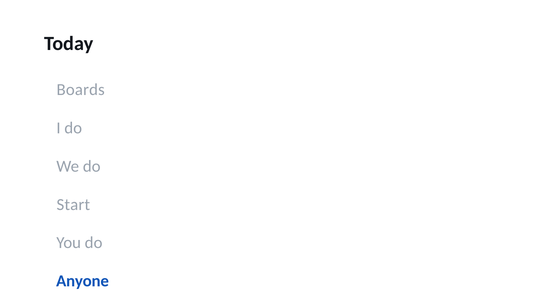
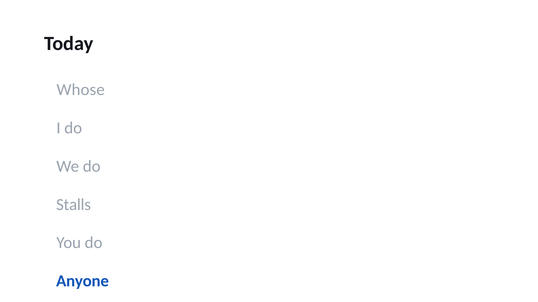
Boards: Boards -> Whose (81, 90)
Start: Start -> Stalls (74, 205)
